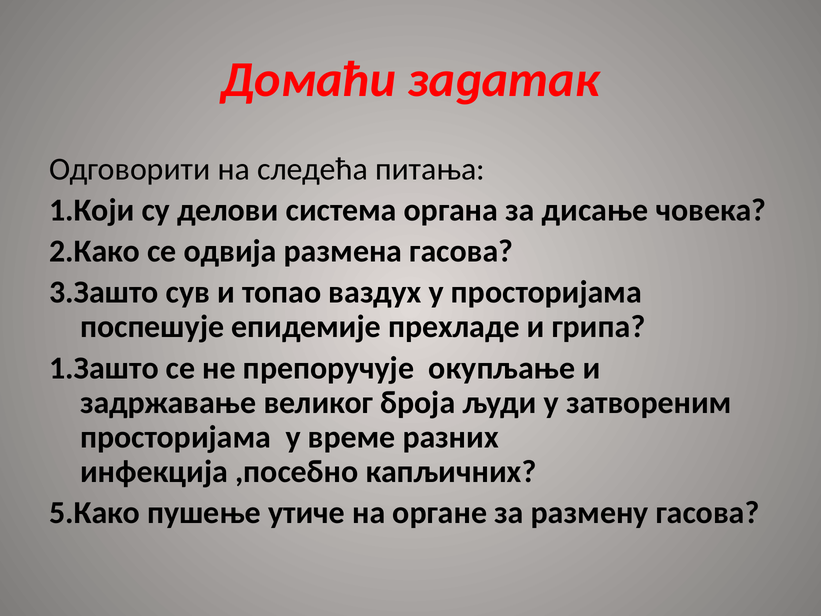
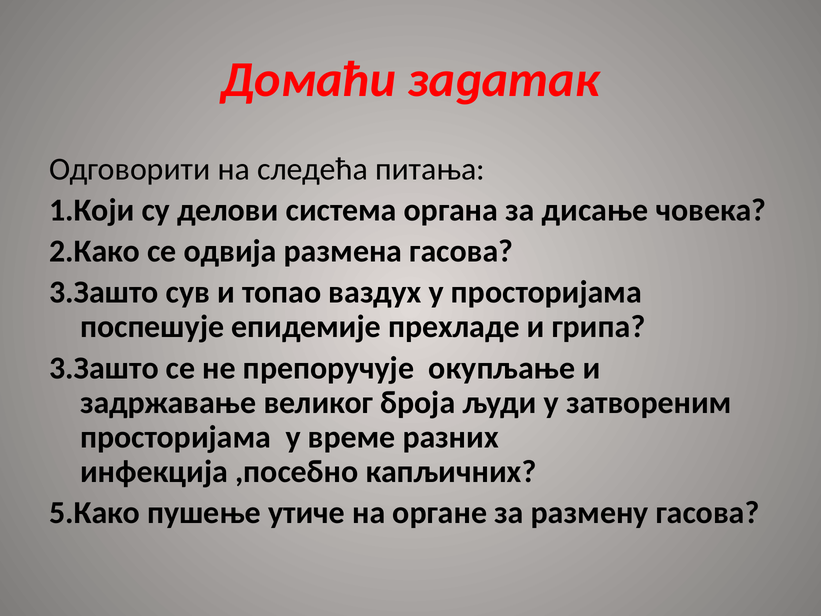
1.Зашто: 1.Зашто -> 3.Зашто (104, 368)
